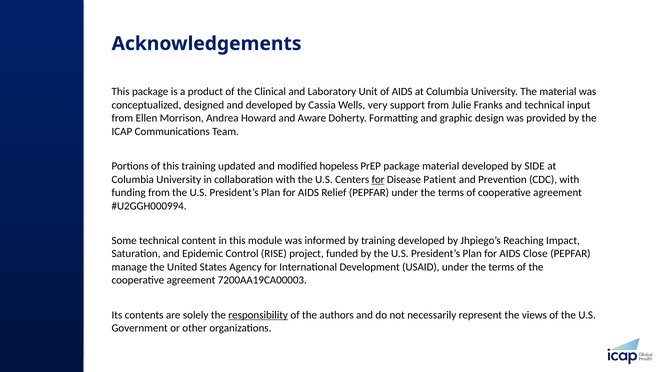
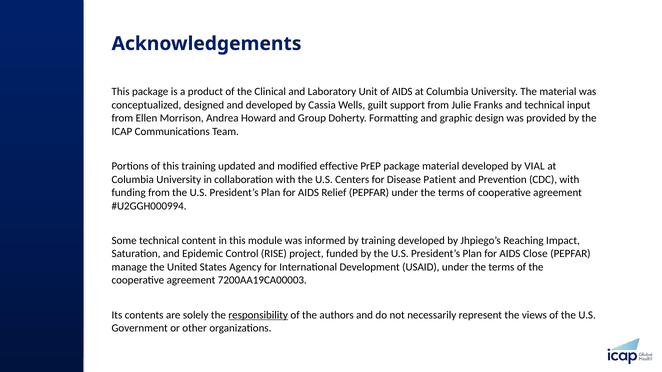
very: very -> guilt (378, 105)
Aware: Aware -> Group (312, 118)
hopeless: hopeless -> effective (339, 166)
SIDE: SIDE -> VIAL (535, 166)
for underline: present -> none (378, 180)
